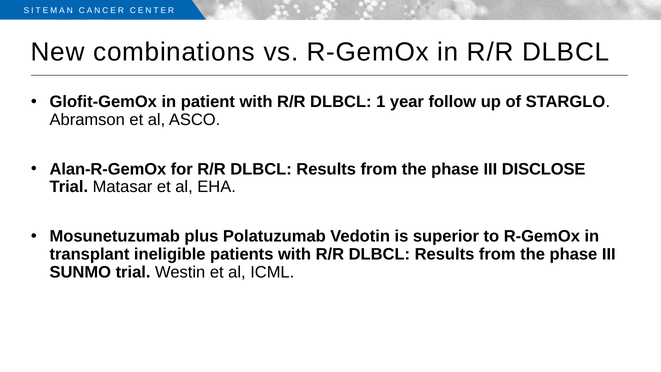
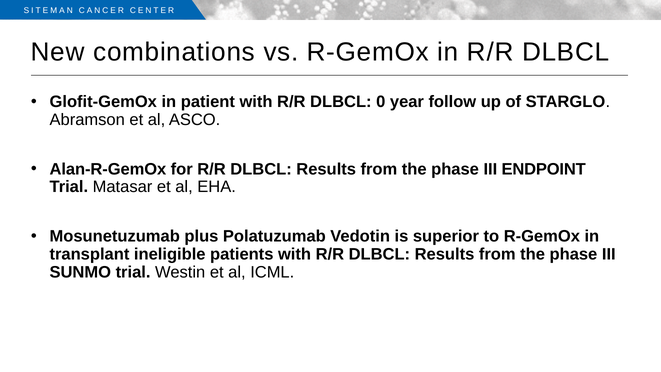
1: 1 -> 0 (381, 102)
DISCLOSE: DISCLOSE -> ENDPOINT (544, 169)
